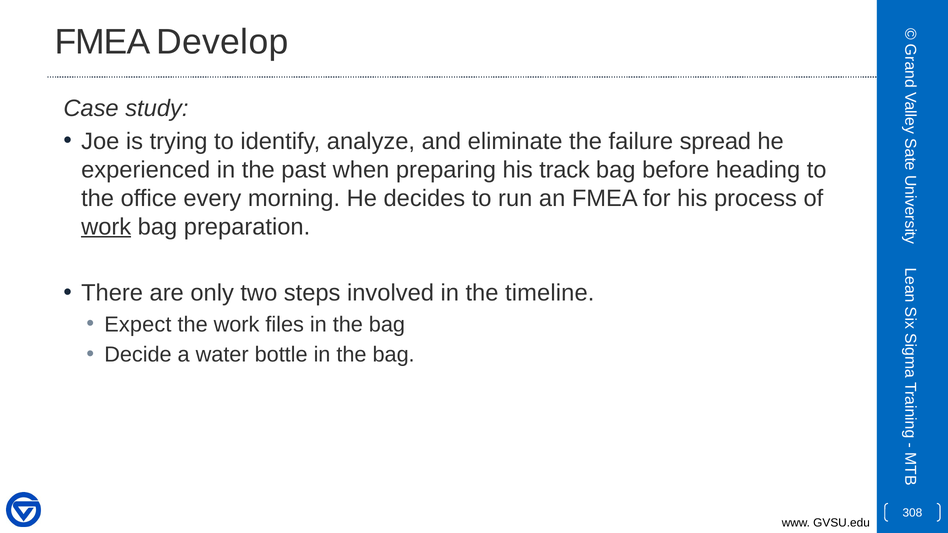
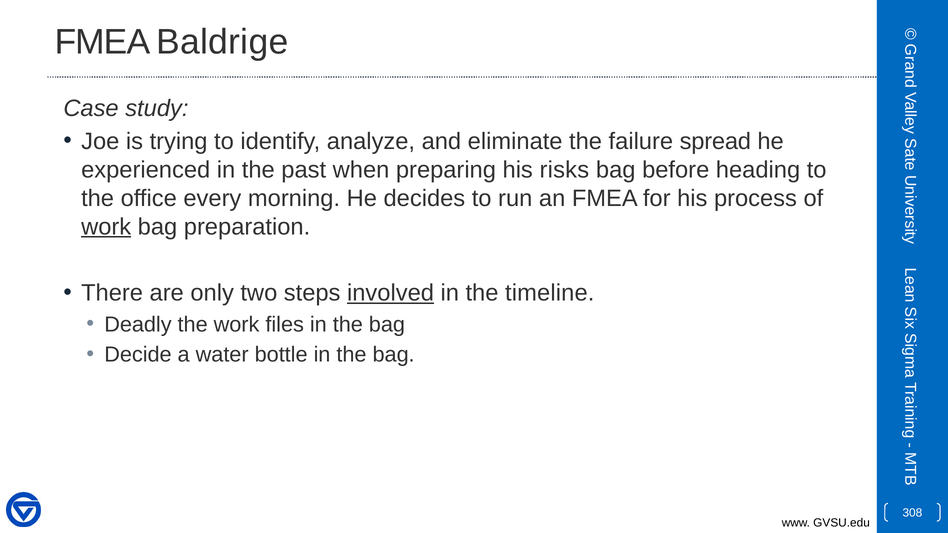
Develop: Develop -> Baldrige (222, 42)
track: track -> risks (564, 170)
involved underline: none -> present (391, 293)
Expect: Expect -> Deadly (138, 325)
